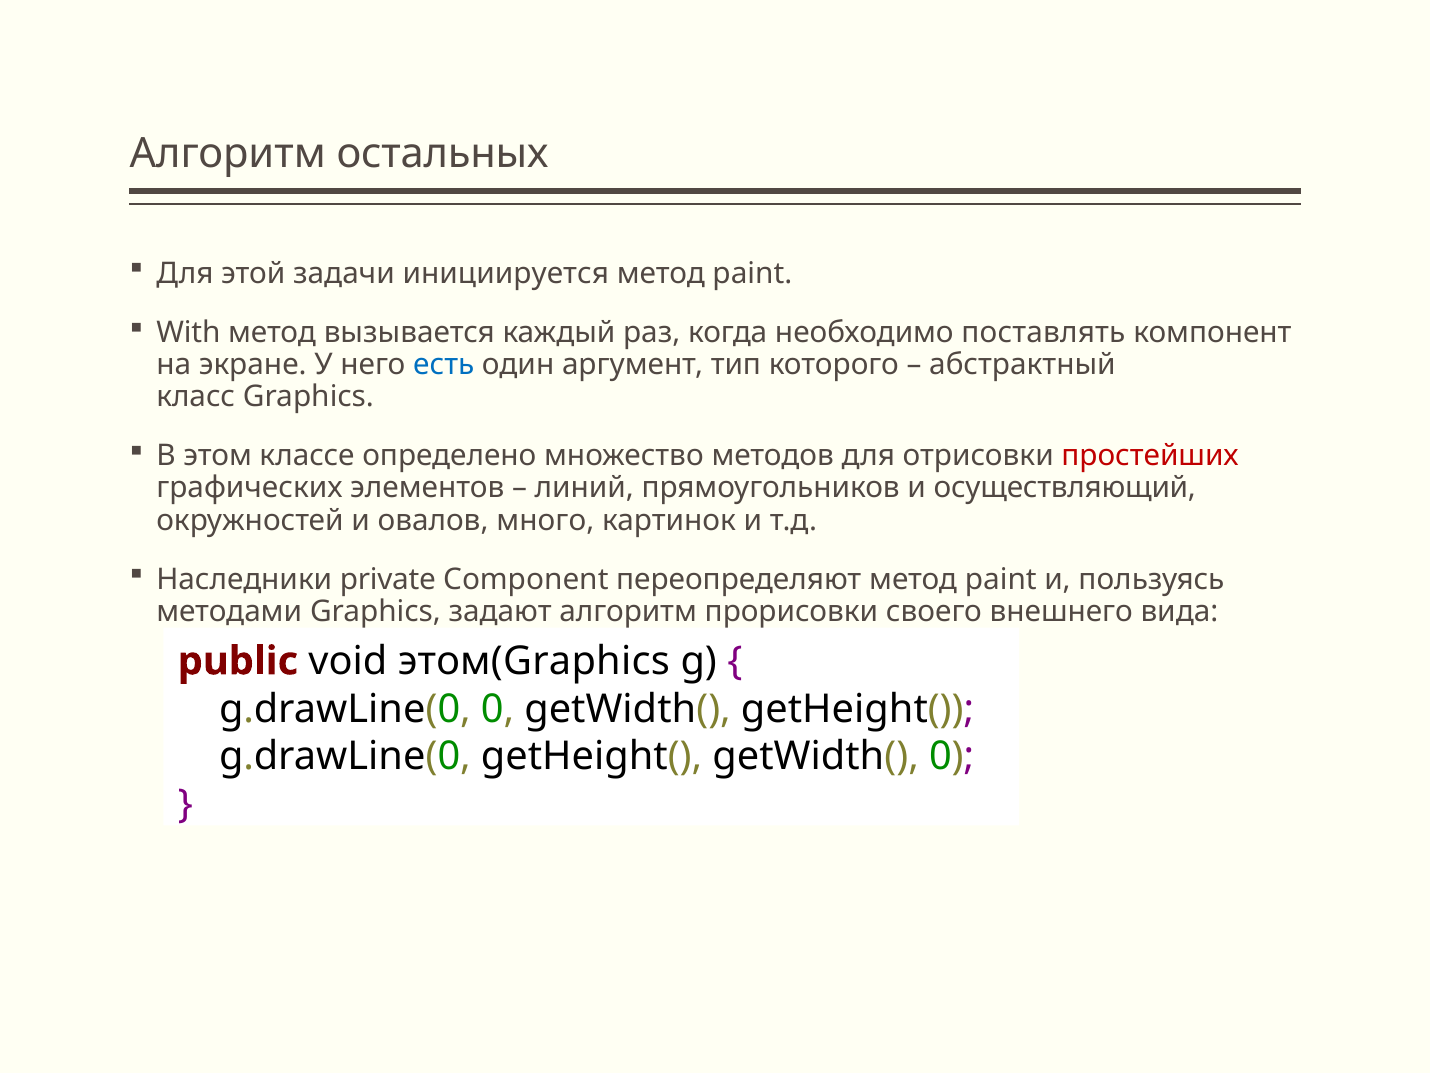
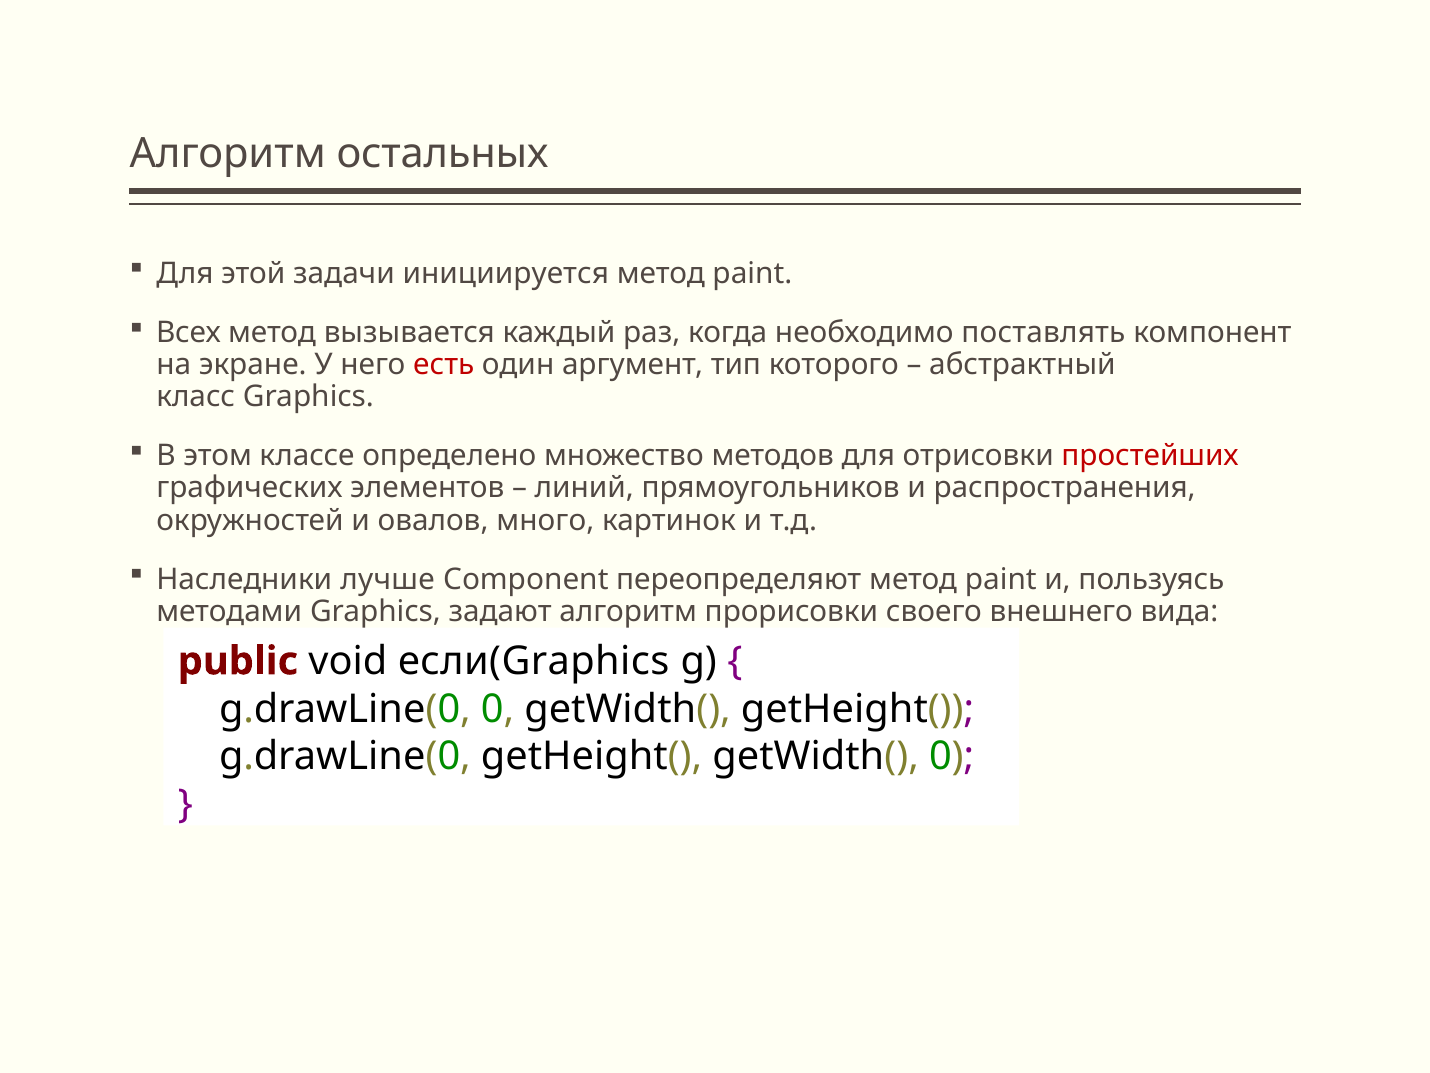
With: With -> Всех (188, 332)
есть colour: blue -> red (444, 365)
осуществляющий: осуществляющий -> распространения (1065, 488)
private: private -> лучше (388, 579)
этом(Graphics: этом(Graphics -> если(Graphics (534, 661)
